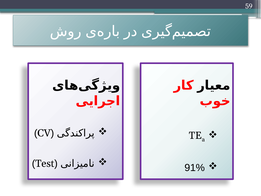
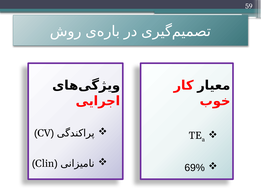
Test: Test -> Clin (45, 163)
91%: 91% -> 69% (195, 168)
